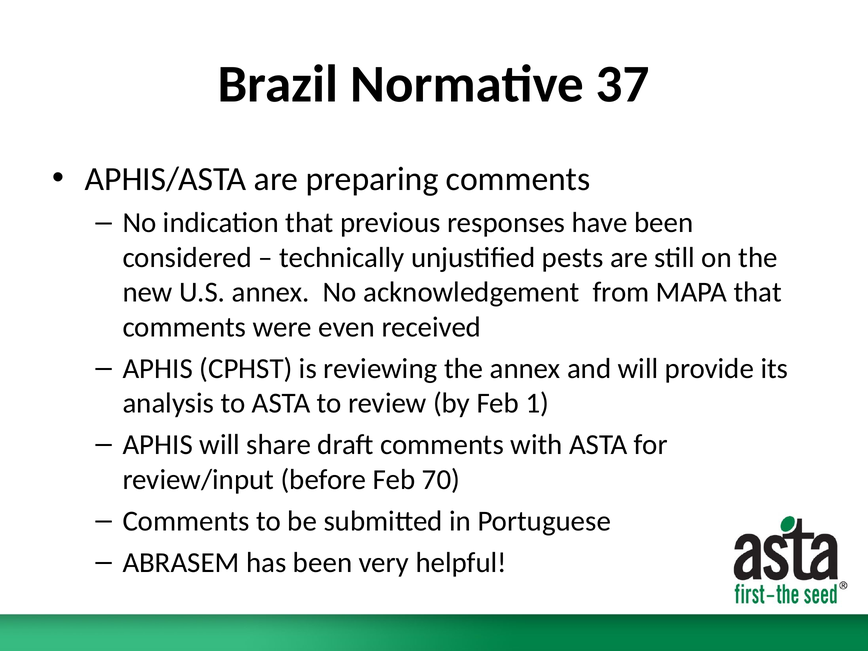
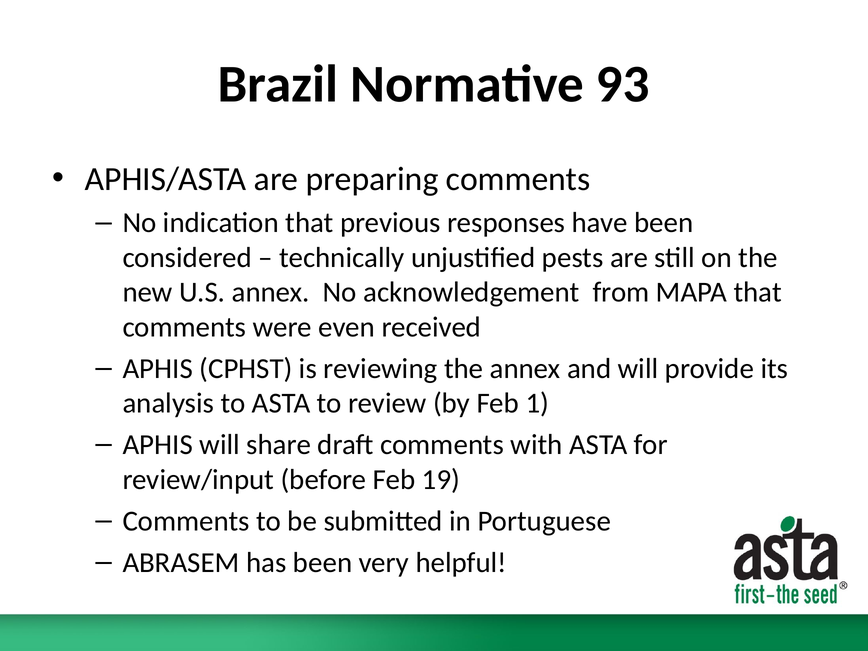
37: 37 -> 93 (623, 84)
70: 70 -> 19 (441, 480)
